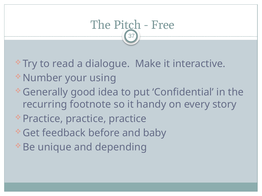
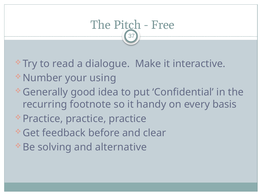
story: story -> basis (225, 105)
baby: baby -> clear (155, 133)
unique: unique -> solving (55, 148)
depending: depending -> alternative (121, 148)
